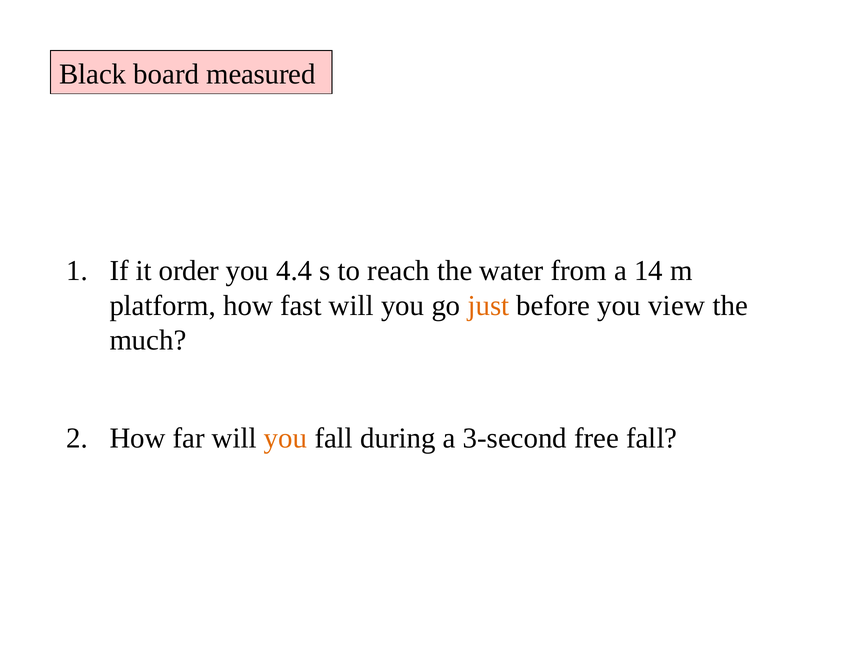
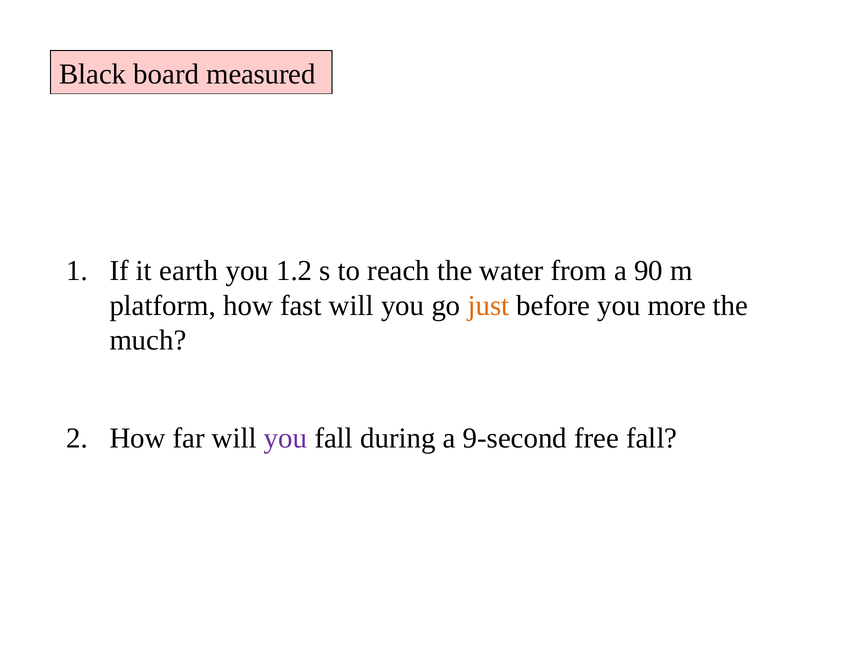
order: order -> earth (189, 271)
4.4: 4.4 -> 1.2 (294, 271)
14: 14 -> 90 (648, 271)
view: view -> more (677, 305)
you colour: orange -> purple (286, 438)
3-second: 3-second -> 9-second (515, 438)
